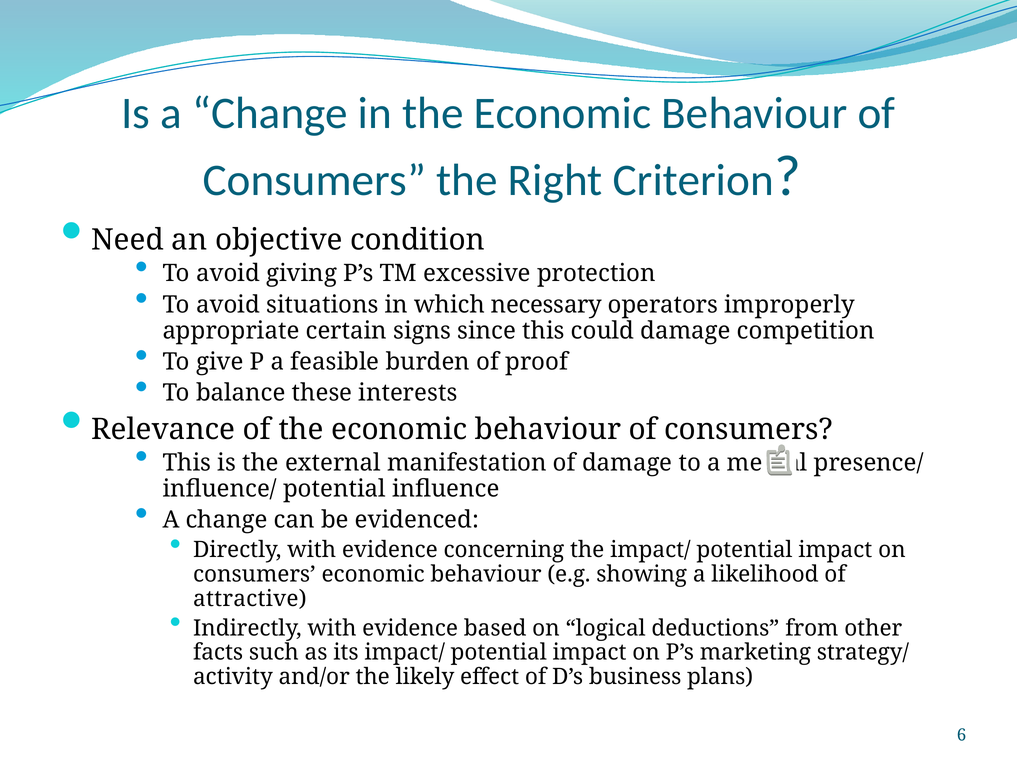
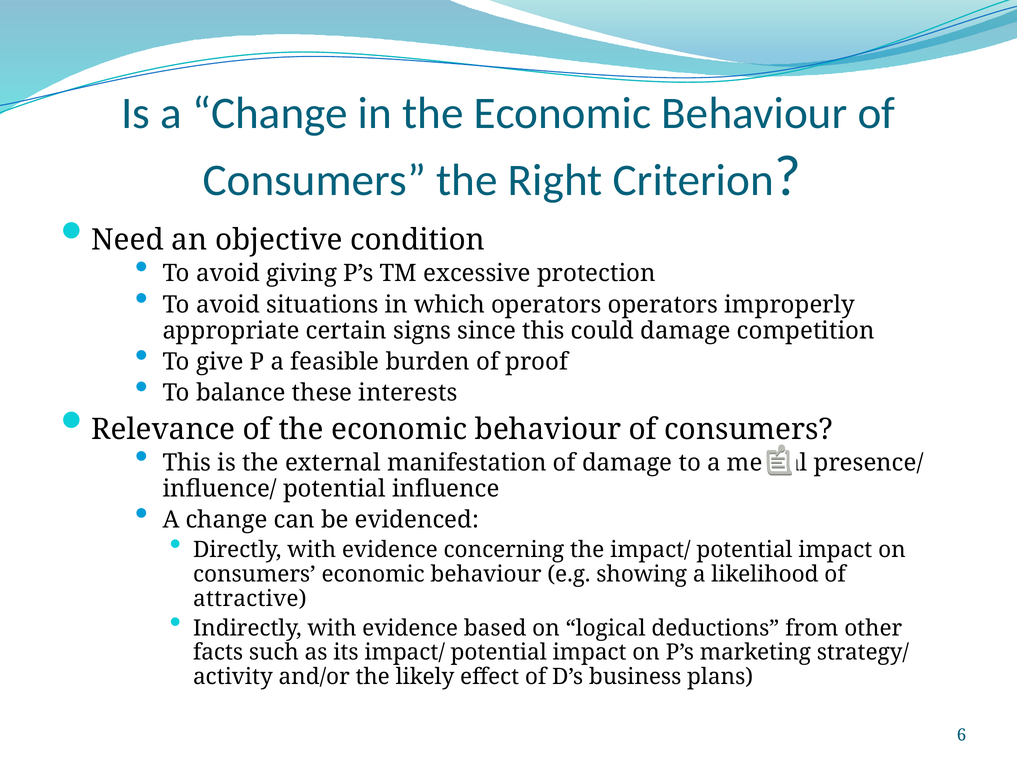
which necessary: necessary -> operators (546, 305)
